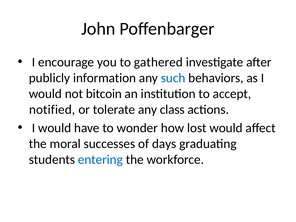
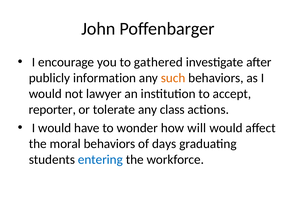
such colour: blue -> orange (173, 78)
bitcoin: bitcoin -> lawyer (104, 94)
notified: notified -> reporter (52, 109)
lost: lost -> will (197, 128)
moral successes: successes -> behaviors (110, 144)
